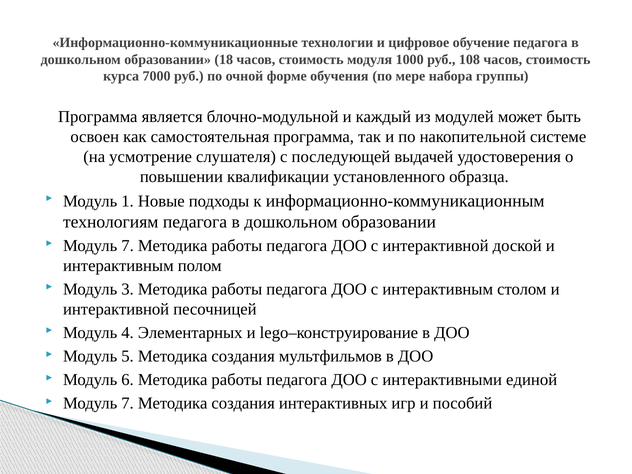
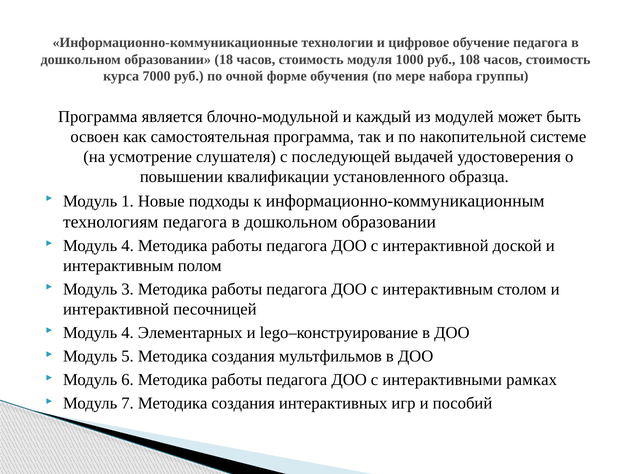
7: 7 -> 4 (128, 246)
единой: единой -> рамках (532, 380)
